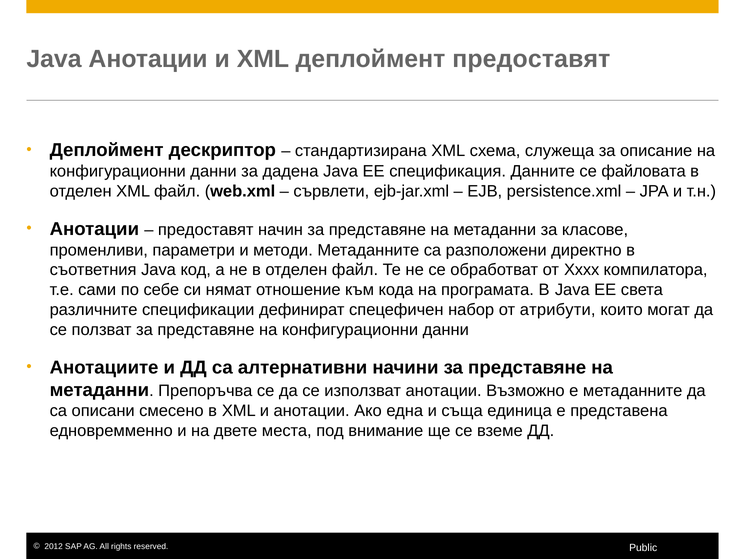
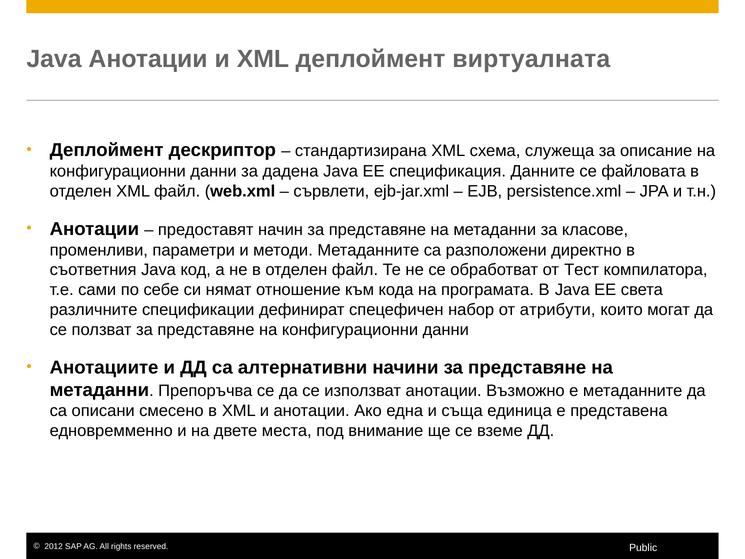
деплоймент предоставят: предоставят -> виртуалната (531, 59)
Xxxx: Xxxx -> Тест (582, 270)
